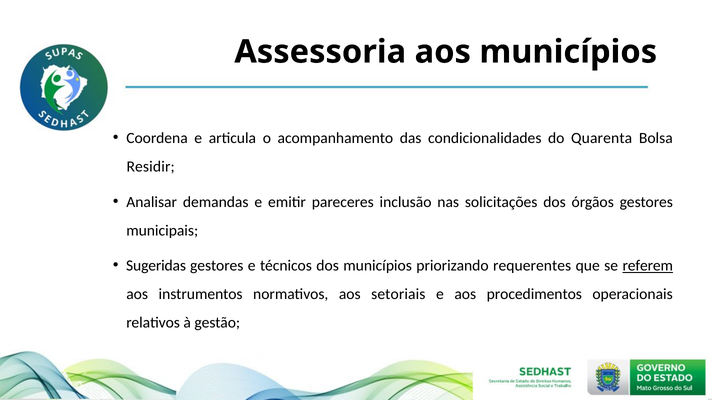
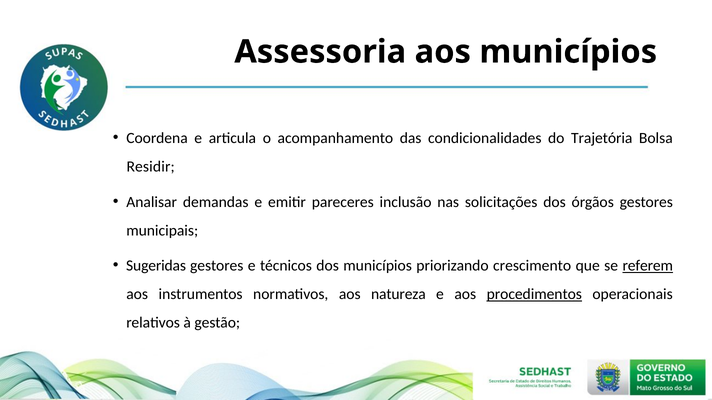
Quarenta: Quarenta -> Trajetória (602, 138)
requerentes: requerentes -> crescimento (532, 266)
setoriais: setoriais -> natureza (398, 295)
procedimentos underline: none -> present (534, 295)
